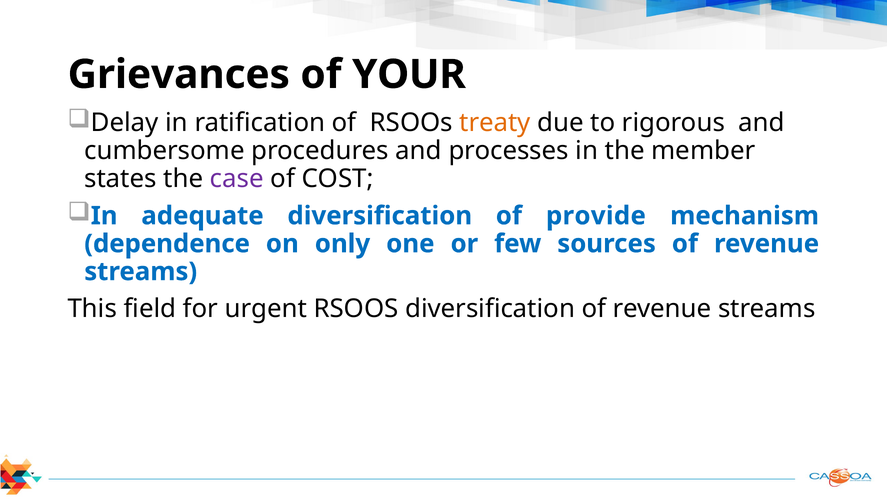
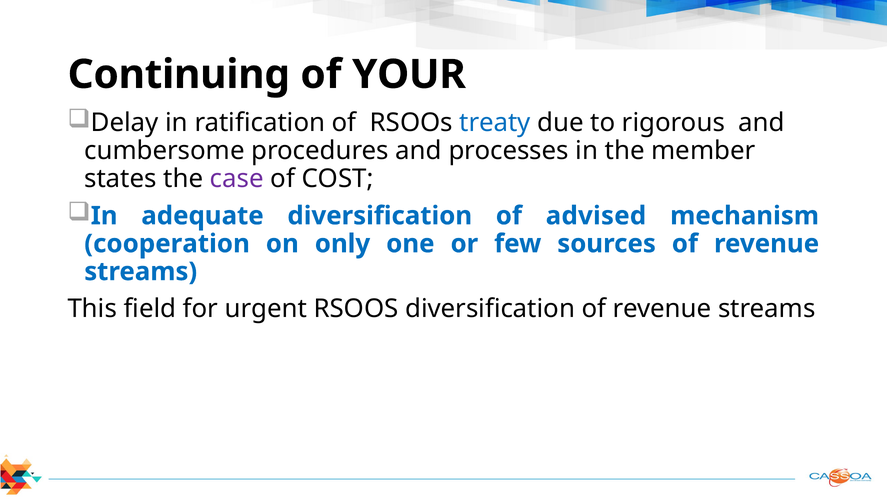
Grievances: Grievances -> Continuing (179, 75)
treaty colour: orange -> blue (495, 123)
provide: provide -> advised (596, 216)
dependence: dependence -> cooperation (167, 244)
